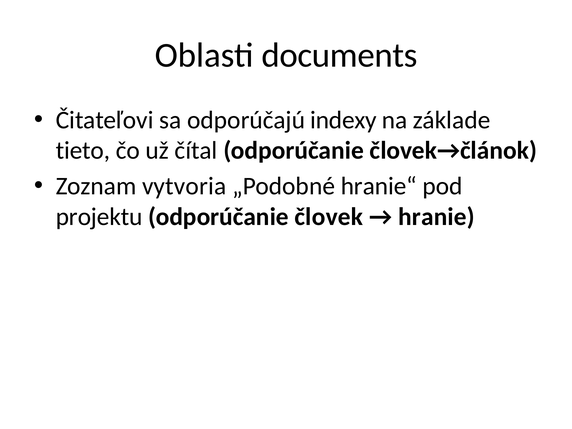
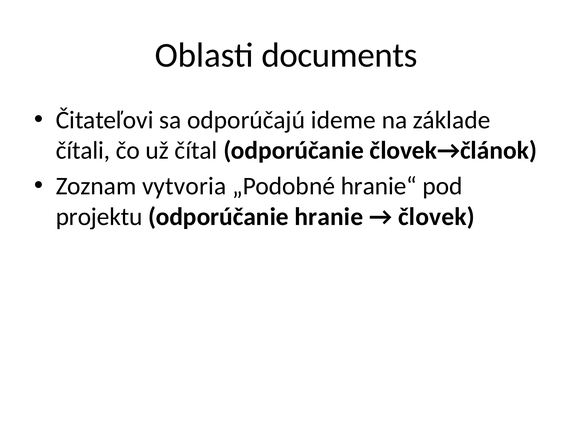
indexy: indexy -> ideme (343, 120)
tieto: tieto -> čítali (83, 151)
človek: človek -> hranie (329, 217)
hranie: hranie -> človek (436, 217)
